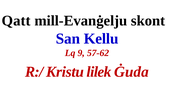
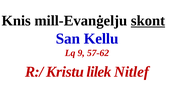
Qatt: Qatt -> Knis (16, 21)
skont underline: none -> present (148, 21)
Ġuda: Ġuda -> Nitlef (131, 72)
